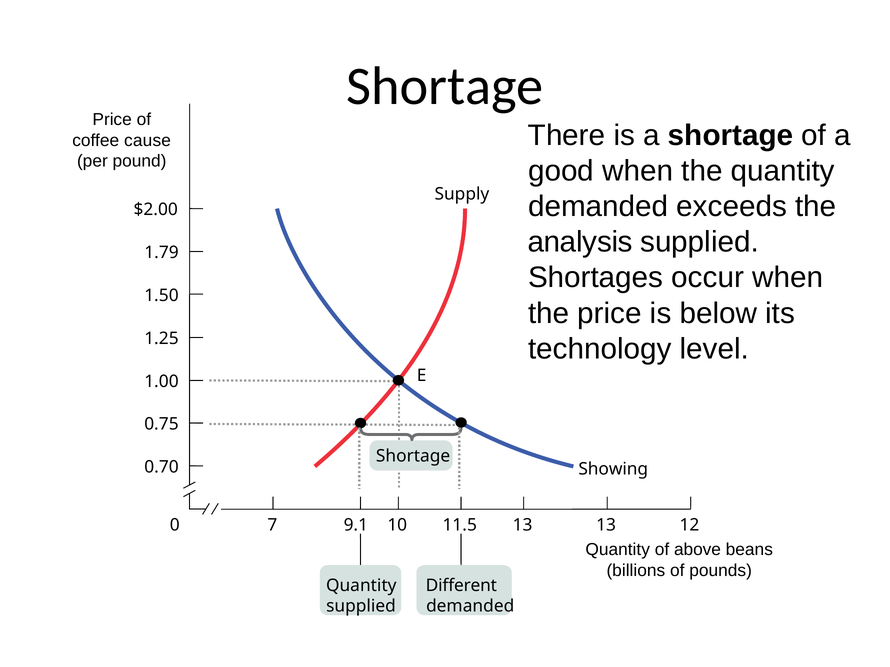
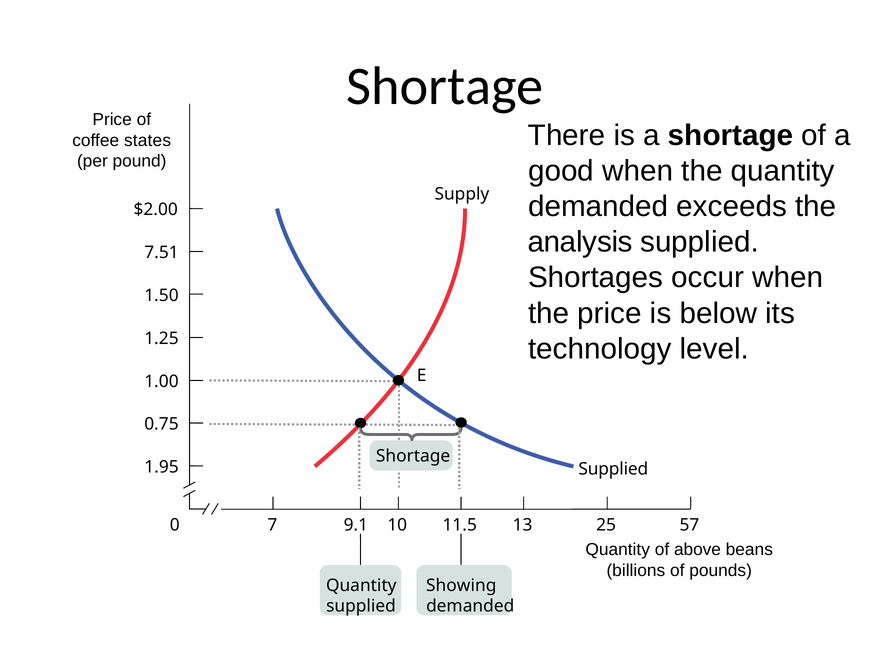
cause: cause -> states (148, 141)
1.79: 1.79 -> 7.51 (162, 253)
0.70: 0.70 -> 1.95 (162, 467)
Showing: Showing -> Supplied (613, 469)
10 13: 13 -> 25 (606, 525)
12: 12 -> 57 (689, 525)
Different: Different -> Showing (461, 586)
